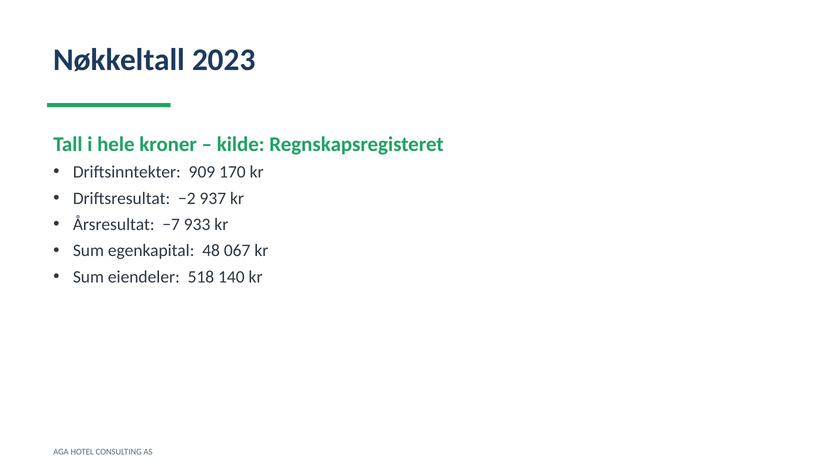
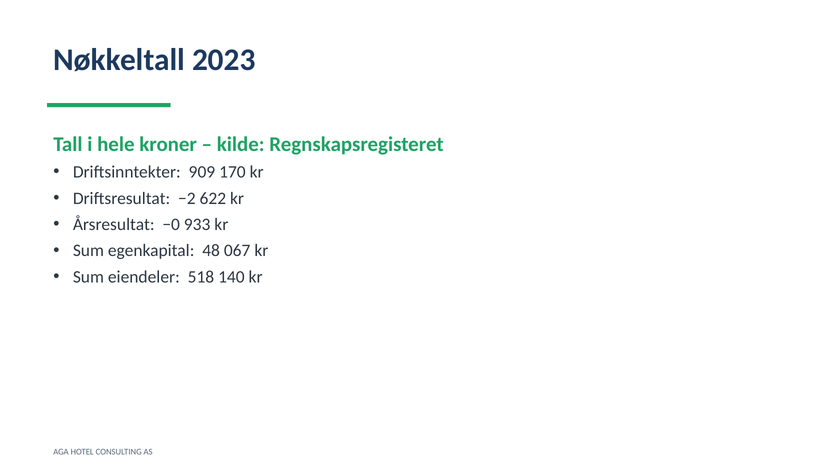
937: 937 -> 622 (213, 198)
−7: −7 -> −0 (171, 224)
